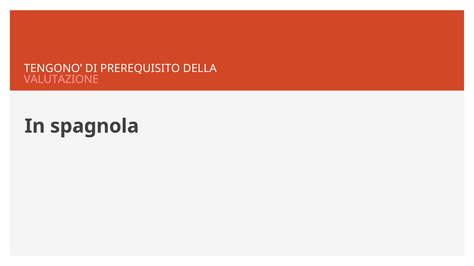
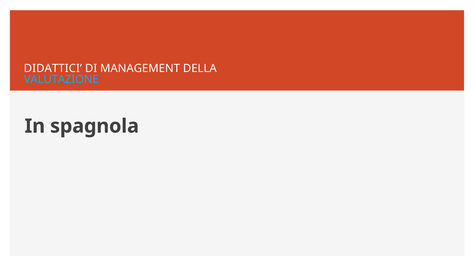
TENGONO: TENGONO -> DIDATTICI (53, 69)
PREREQUISITO: PREREQUISITO -> MANAGEMENT (140, 69)
VALUTAZIONE colour: pink -> light blue (61, 80)
